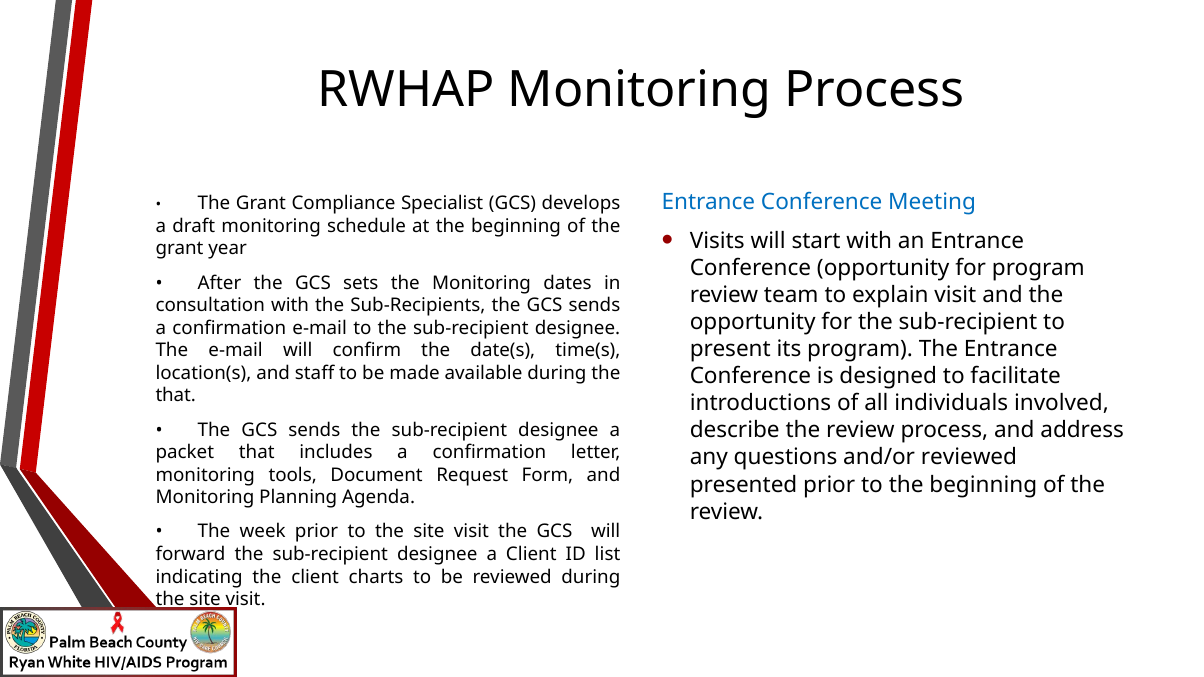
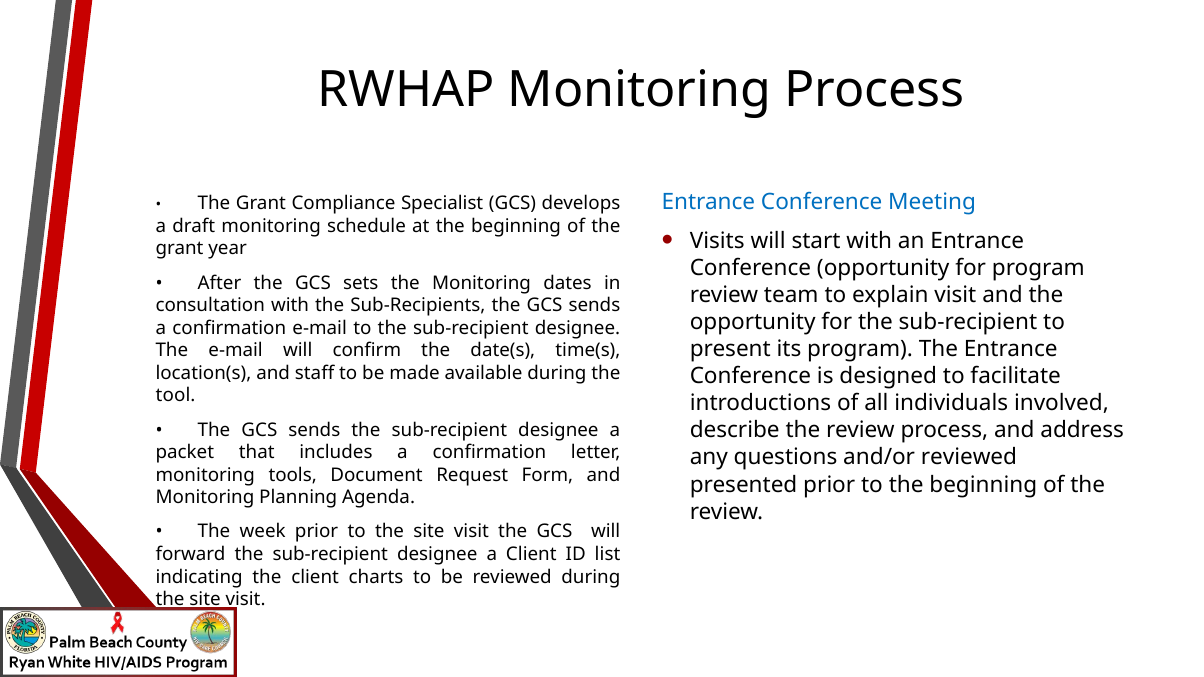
that: that -> tool (176, 396)
